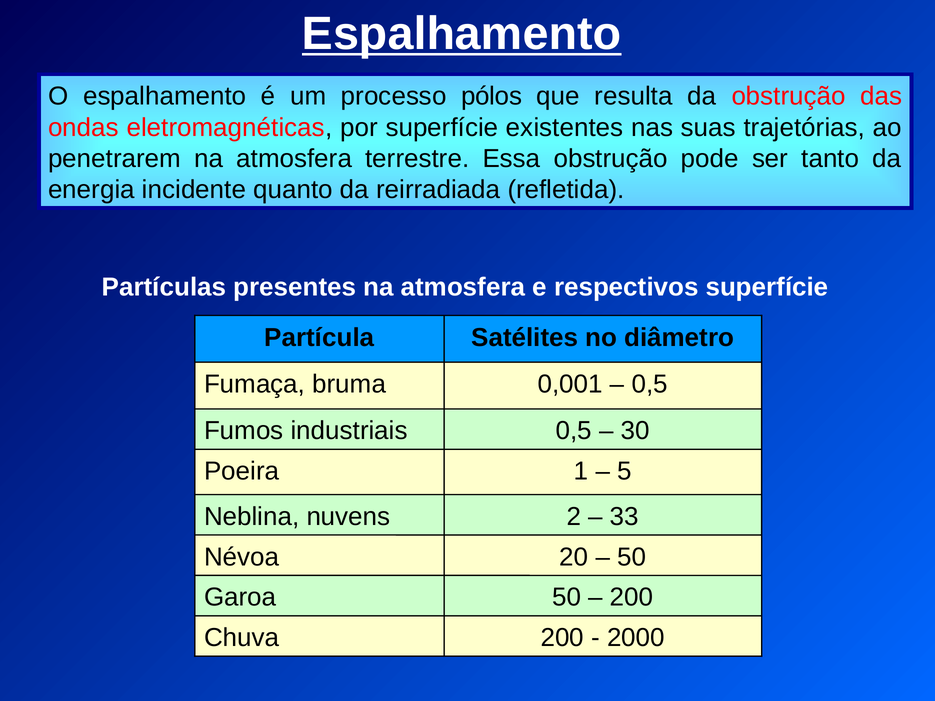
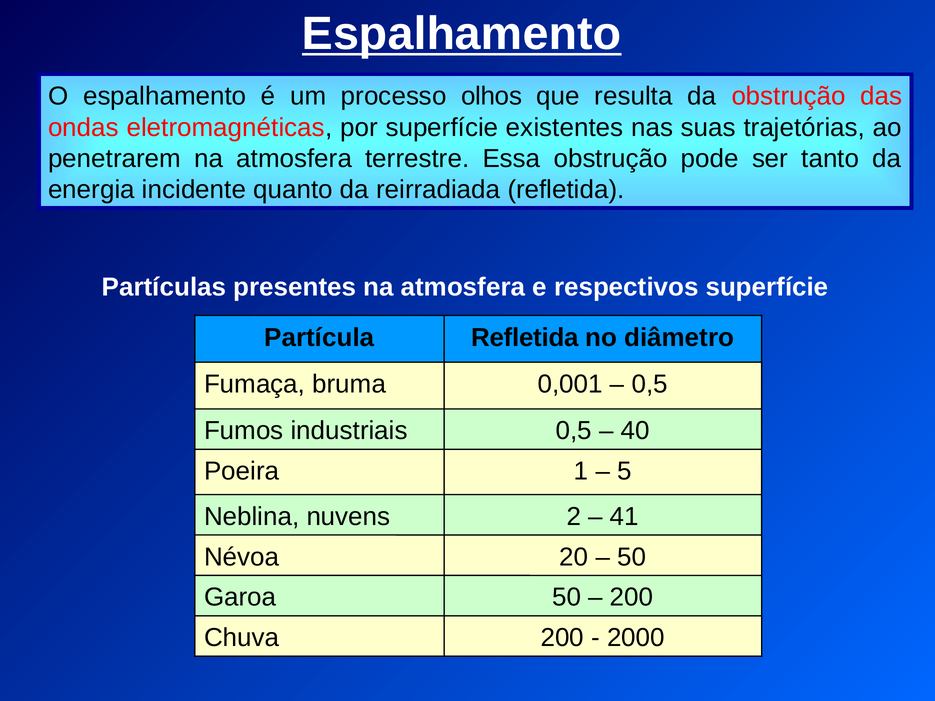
pólos: pólos -> olhos (492, 96)
Satélites: Satélites -> Refletida (525, 338)
30: 30 -> 40 (635, 431)
33: 33 -> 41 (624, 517)
